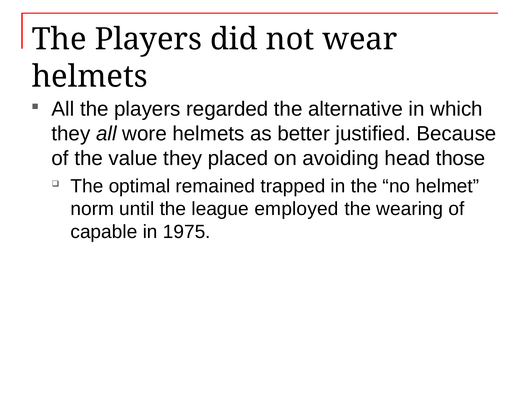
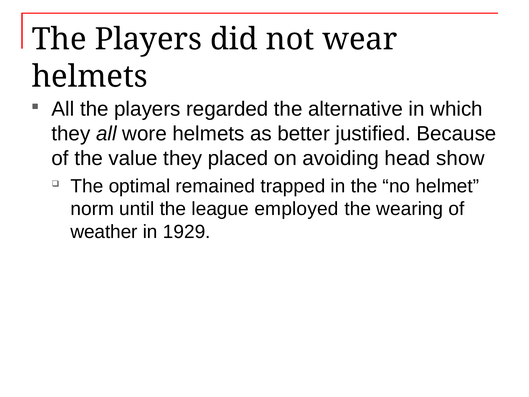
those: those -> show (460, 158)
capable: capable -> weather (104, 232)
1975: 1975 -> 1929 (187, 232)
